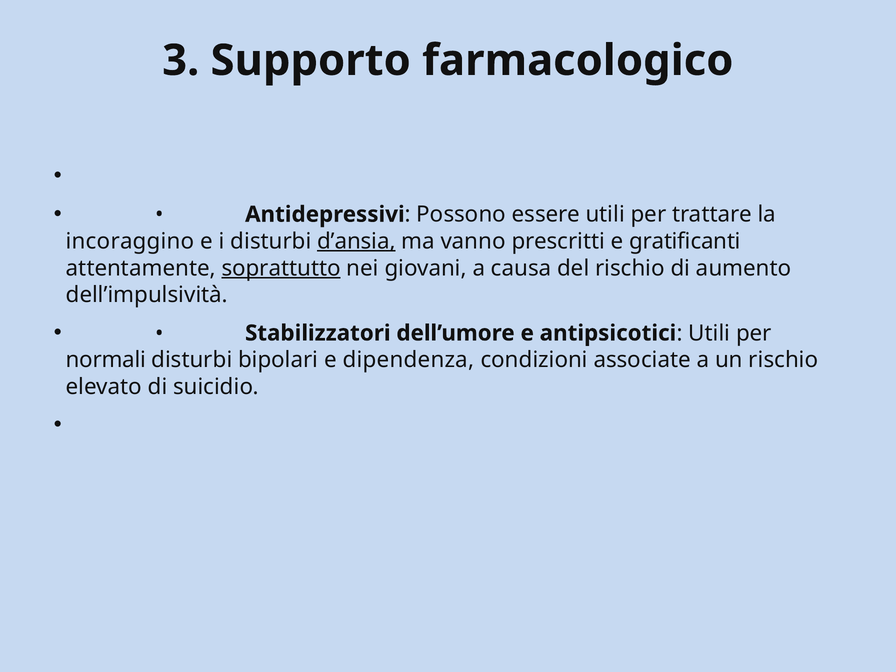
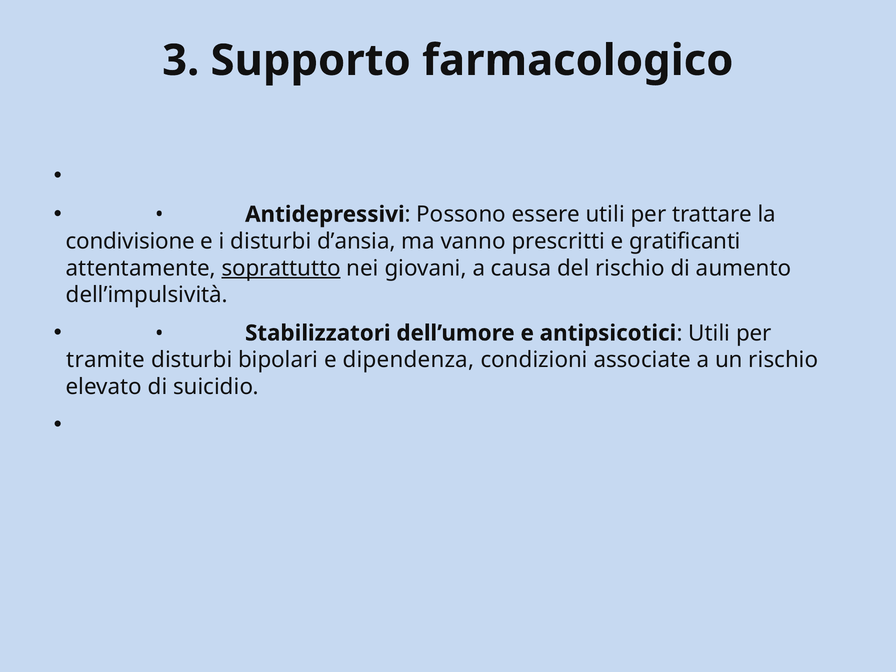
incoraggino: incoraggino -> condivisione (130, 241)
d’ansia underline: present -> none (356, 241)
normali: normali -> tramite (106, 360)
